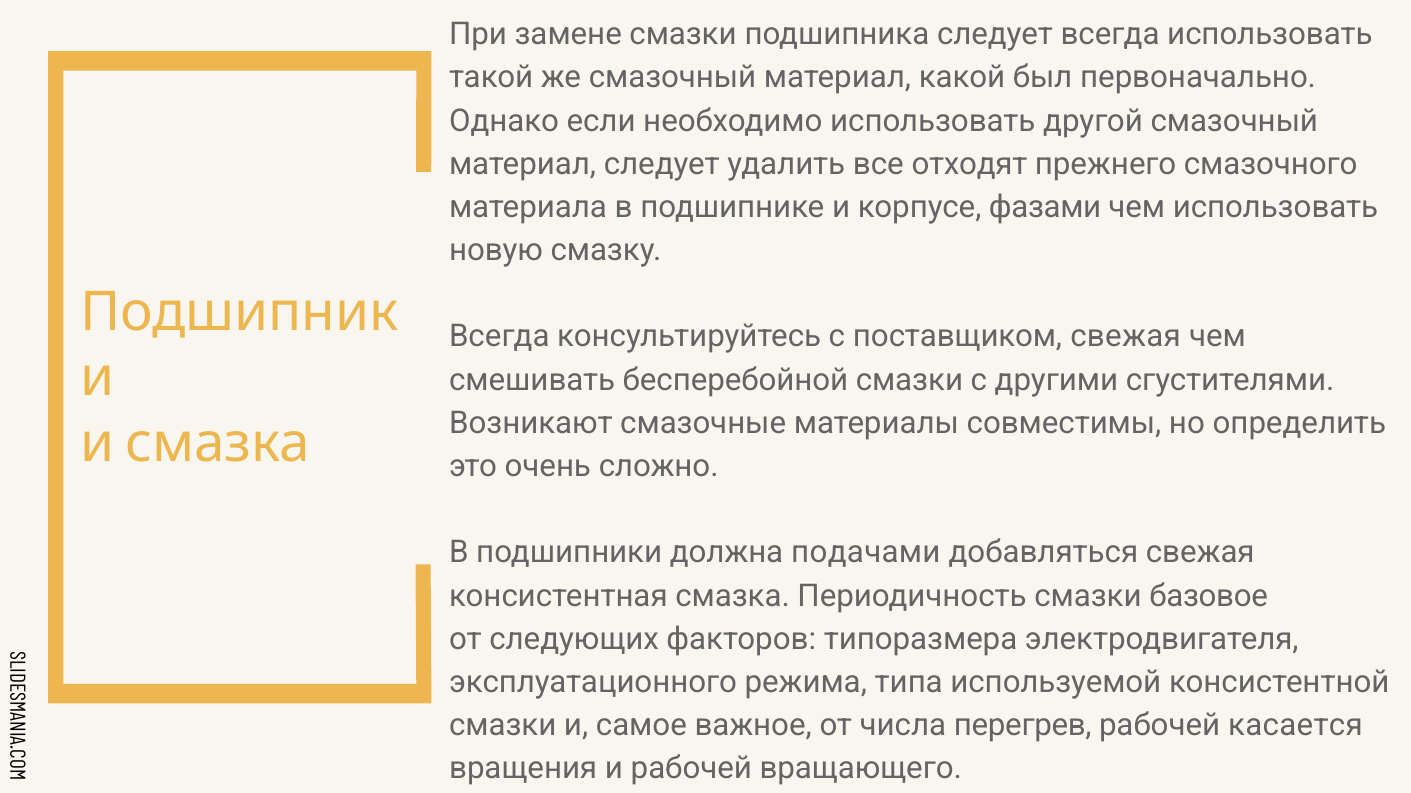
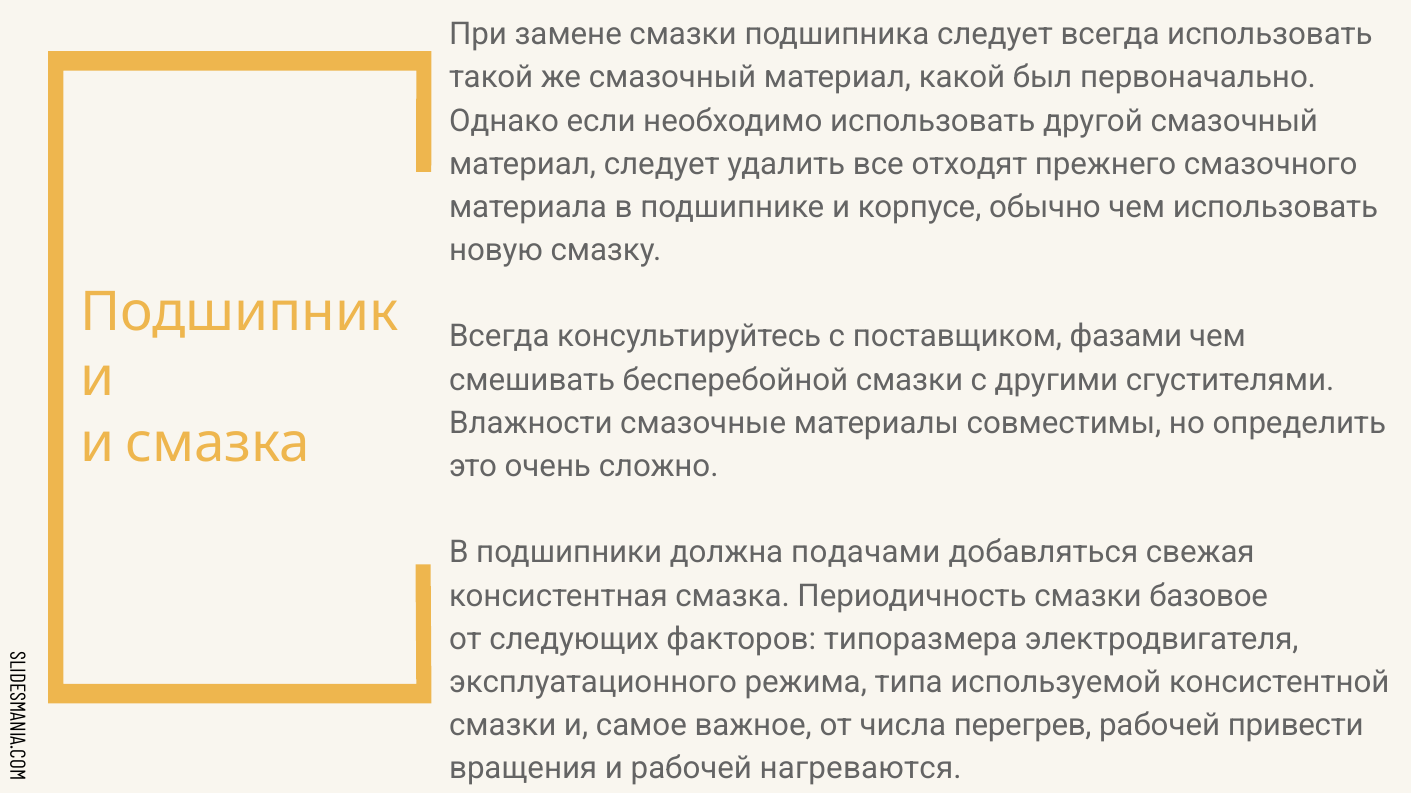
фазами: фазами -> обычно (1045, 207)
поставщиком свежая: свежая -> фазами (1126, 337)
Возникают: Возникают -> Влажности (531, 423)
касается: касается -> привести (1296, 726)
вращающего: вращающего -> нагреваются (861, 769)
